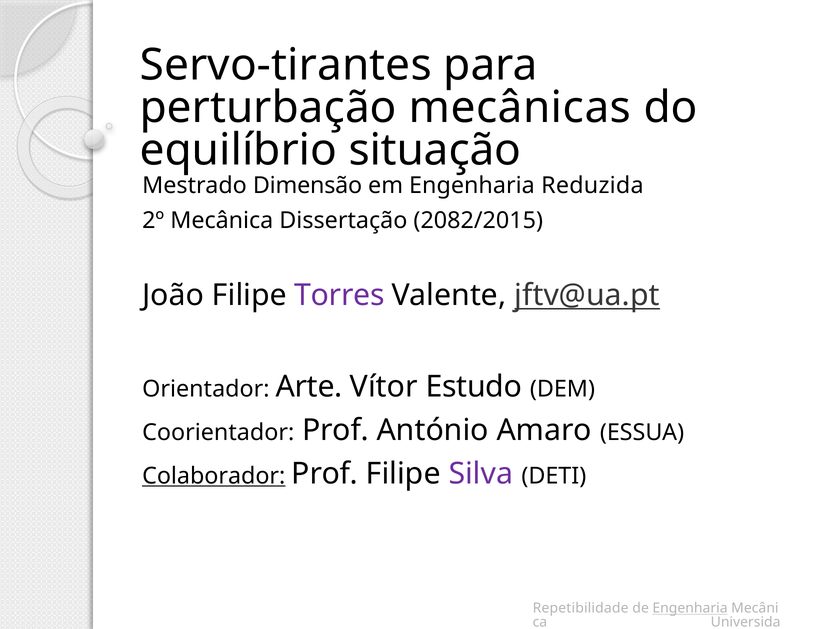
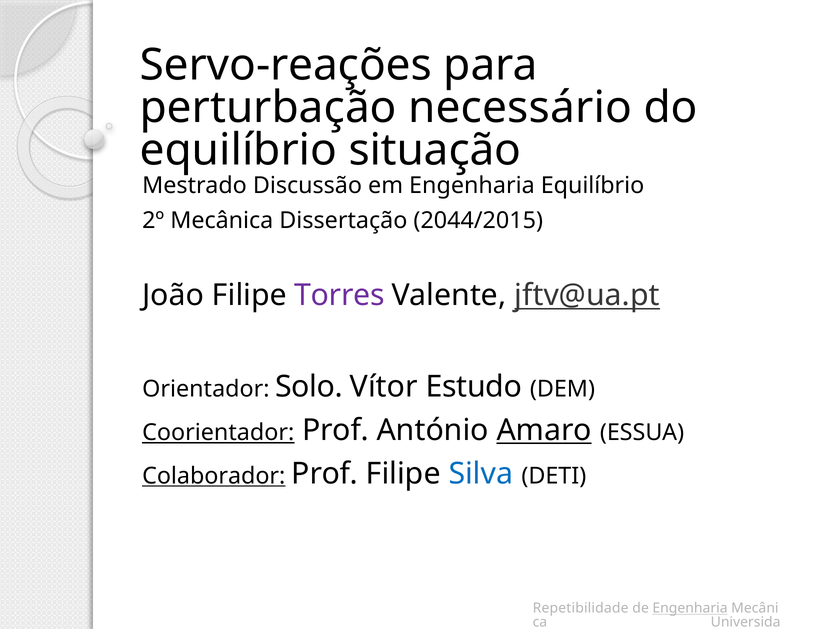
Servo-tirantes: Servo-tirantes -> Servo-reações (286, 65)
mecânicas: mecânicas -> necessário (520, 108)
Dimensão: Dimensão -> Discussão (307, 185)
Engenharia Reduzida: Reduzida -> Equilíbrio (593, 185)
2082/2015: 2082/2015 -> 2044/2015 (478, 220)
Arte: Arte -> Solo (309, 387)
Coorientador underline: none -> present (218, 433)
Amaro underline: none -> present (544, 430)
Silva colour: purple -> blue (481, 474)
